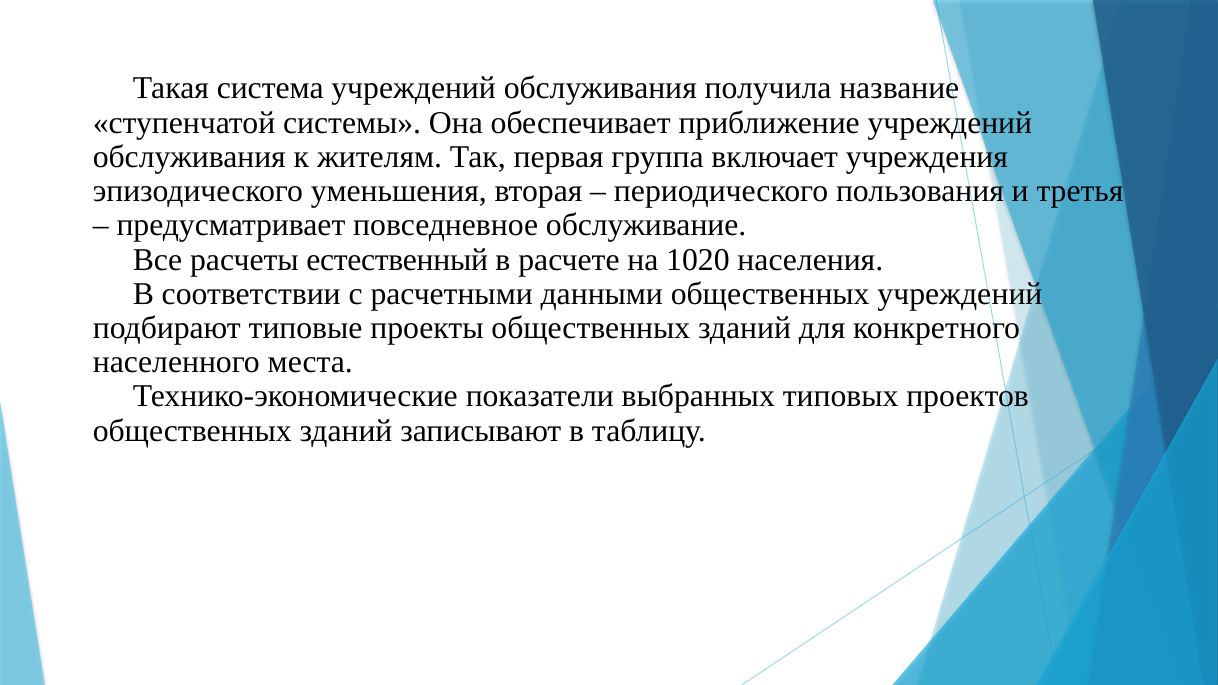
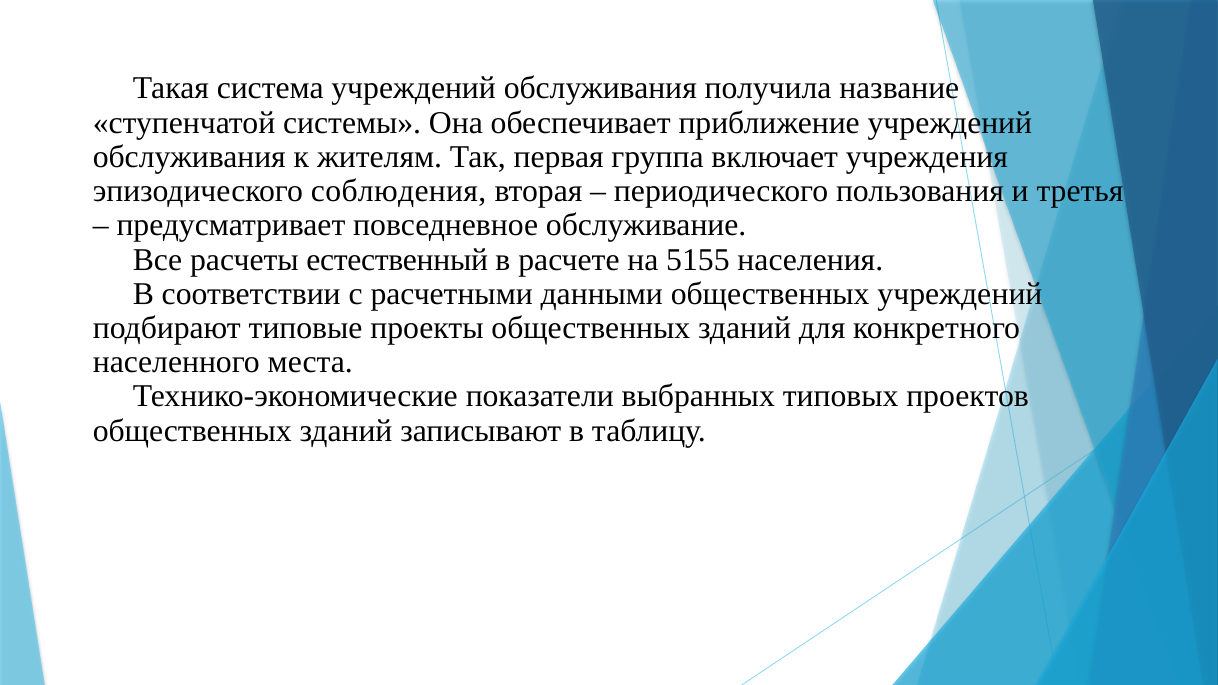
уменьшения: уменьшения -> соблюдения (399, 191)
1020: 1020 -> 5155 (698, 260)
